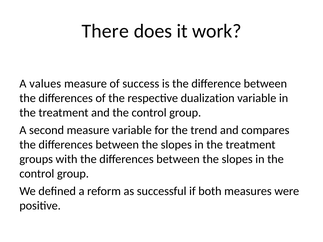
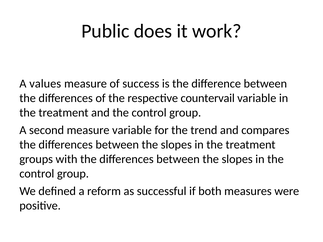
There: There -> Public (105, 31)
dualization: dualization -> countervail (208, 98)
